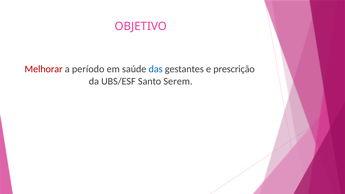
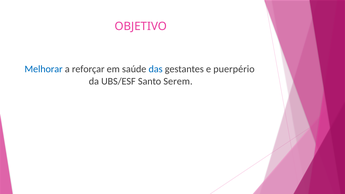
Melhorar colour: red -> blue (44, 69)
período: período -> reforçar (88, 69)
prescrição: prescrição -> puerpério (234, 69)
